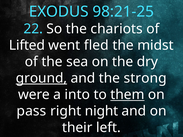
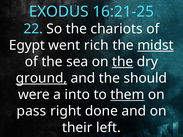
98:21-25: 98:21-25 -> 16:21-25 (123, 12)
Lifted: Lifted -> Egypt (27, 45)
fled: fled -> rich (96, 45)
midst underline: none -> present (155, 45)
the underline: none -> present (123, 62)
strong: strong -> should (145, 78)
night: night -> done (101, 111)
